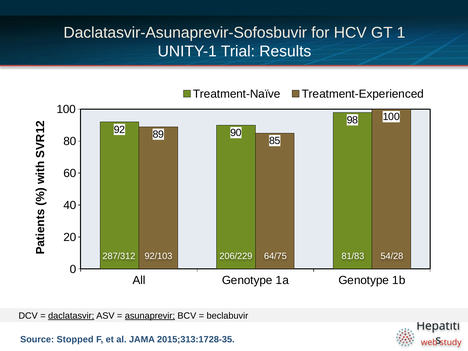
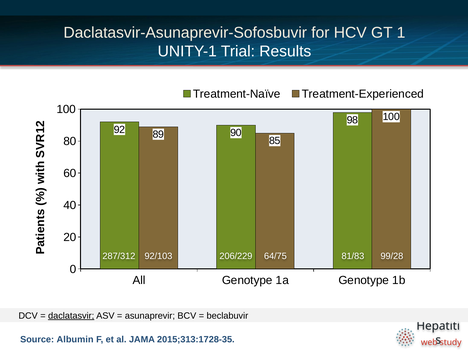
54/28: 54/28 -> 99/28 (392, 256)
asunaprevir underline: present -> none (150, 316)
Stopped: Stopped -> Albumin (75, 340)
